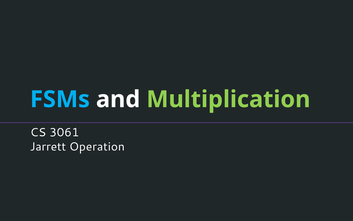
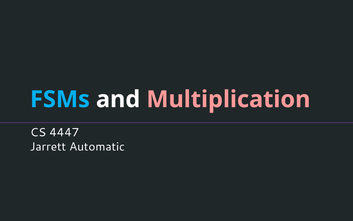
Multiplication colour: light green -> pink (228, 99)
3061: 3061 -> 4447 (64, 132)
Operation: Operation -> Automatic (97, 146)
